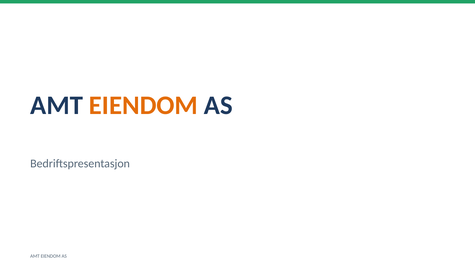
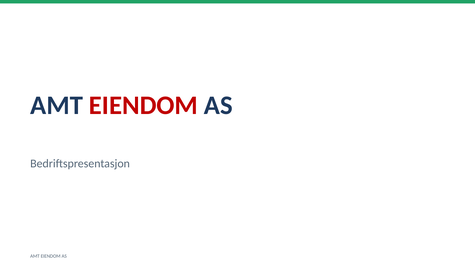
EIENDOM colour: orange -> red (143, 105)
